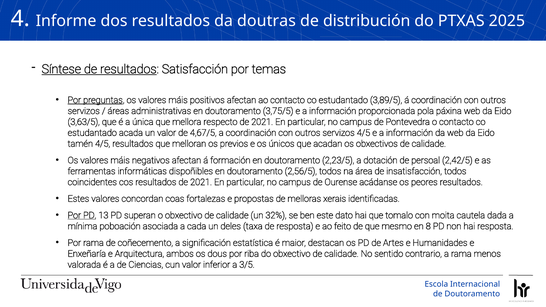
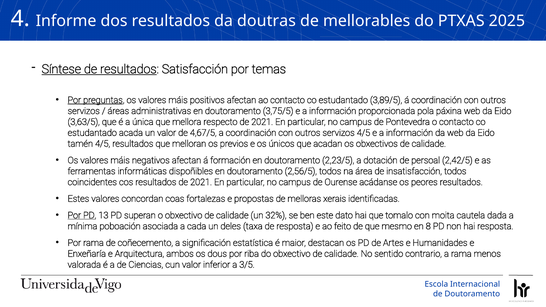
distribución: distribución -> mellorables (367, 21)
